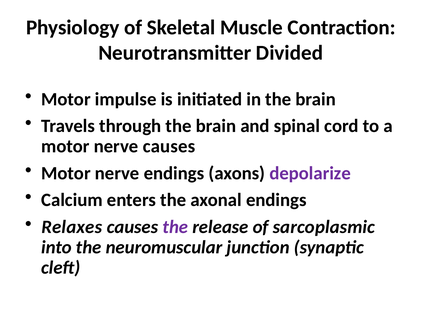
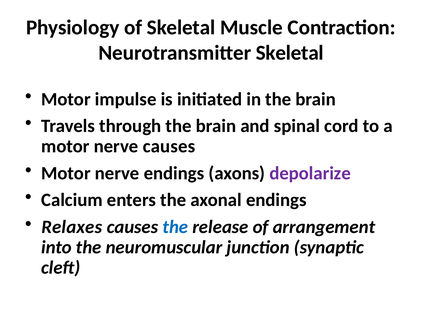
Neurotransmitter Divided: Divided -> Skeletal (290, 53)
the colour: purple -> blue (175, 227)
sarcoplasmic: sarcoplasmic -> arrangement (324, 227)
